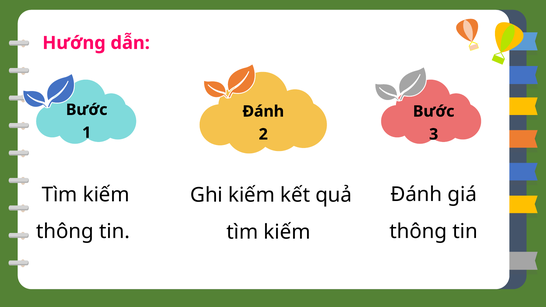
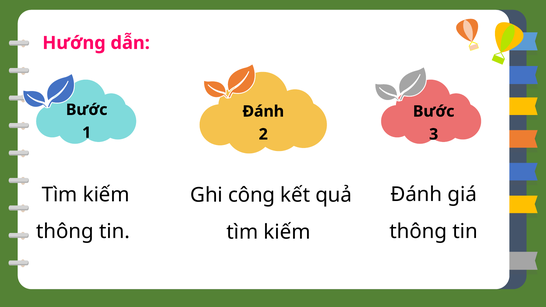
Ghi kiếm: kiếm -> công (252, 195)
